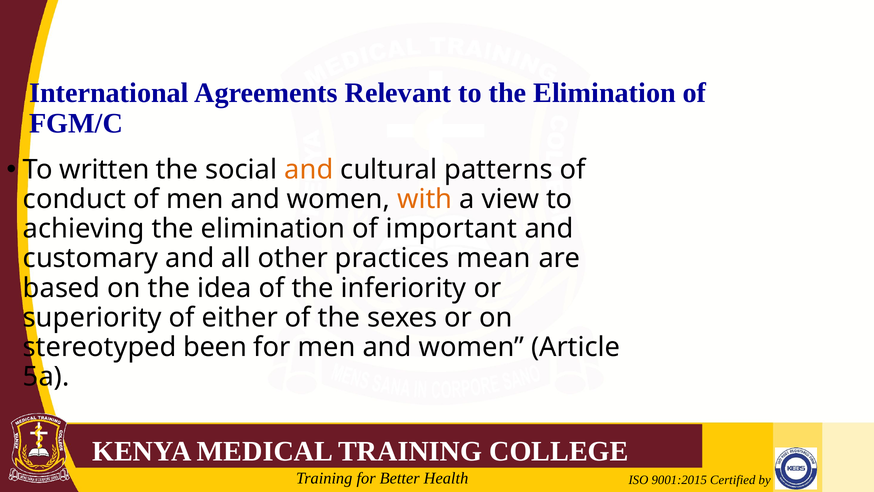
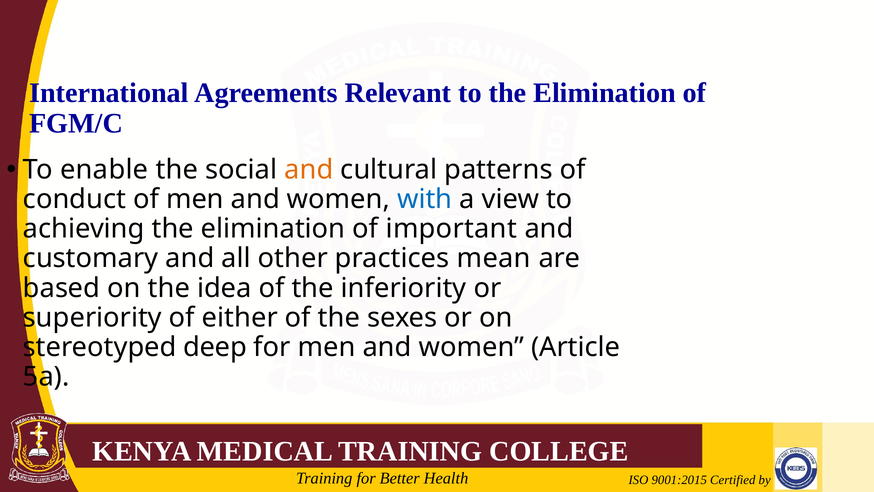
written: written -> enable (104, 170)
with colour: orange -> blue (425, 199)
been: been -> deep (215, 347)
